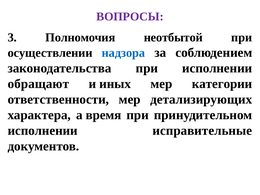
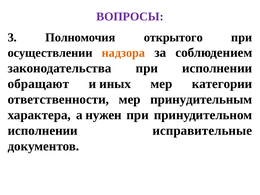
неотбытой: неотбытой -> открытого (173, 37)
надзора colour: blue -> orange (123, 53)
детализирующих: детализирующих -> принудительным (201, 99)
время: время -> нужен (104, 115)
